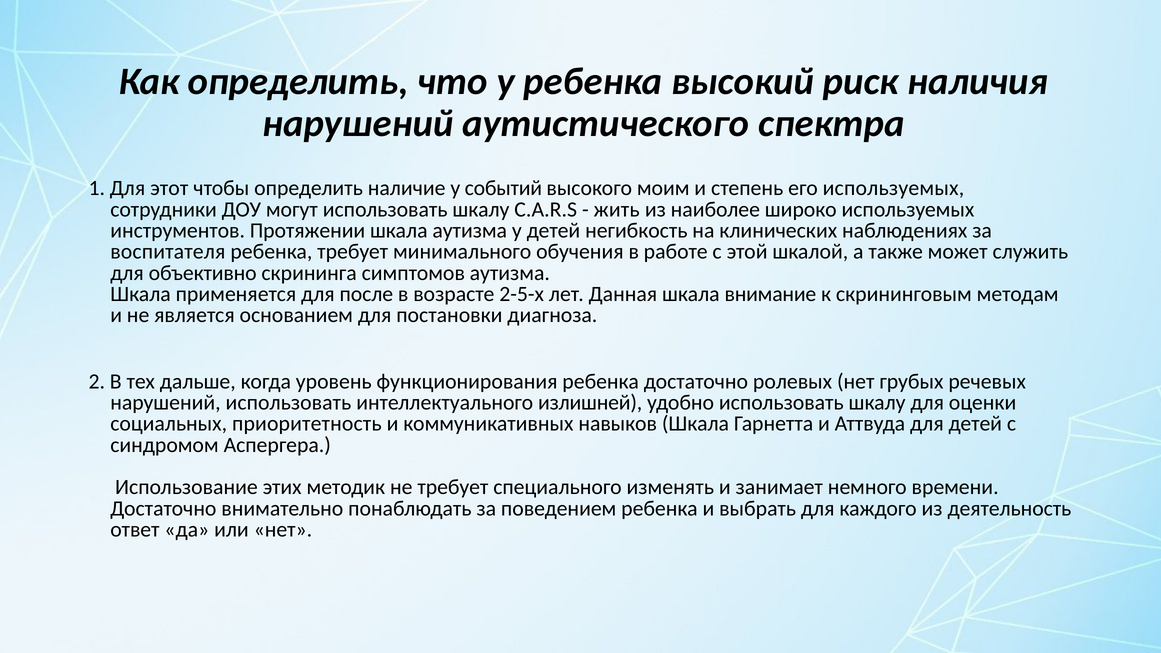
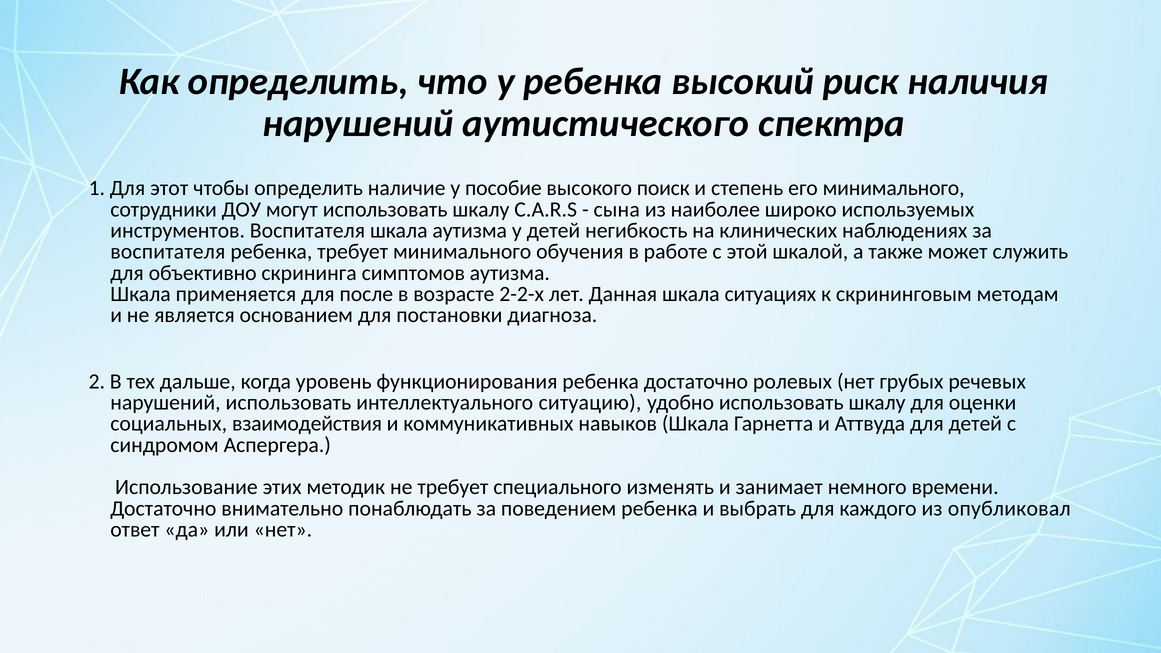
событий: событий -> пособие (503, 188)
моим: моим -> поиск (663, 188)
его используемых: используемых -> минимального (894, 188)
жить: жить -> сына (617, 209)
инструментов Протяжении: Протяжении -> Воспитателя (307, 231)
2-5-х: 2-5-х -> 2-2-х (522, 294)
внимание: внимание -> ситуациях (770, 294)
излишней: излишней -> ситуацию (590, 403)
приоритетность: приоритетность -> взаимодействия (307, 424)
деятельность: деятельность -> опубликовал (1009, 508)
